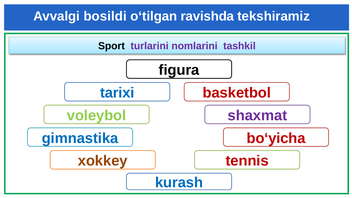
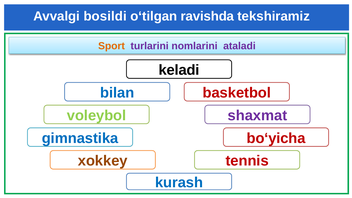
Sport colour: black -> orange (112, 46)
tashkil: tashkil -> ataladi (239, 46)
figura: figura -> keladi (179, 70)
tarixi: tarixi -> bilan (117, 93)
